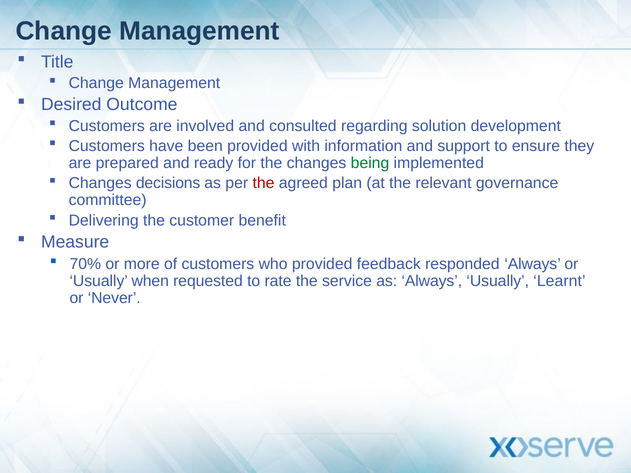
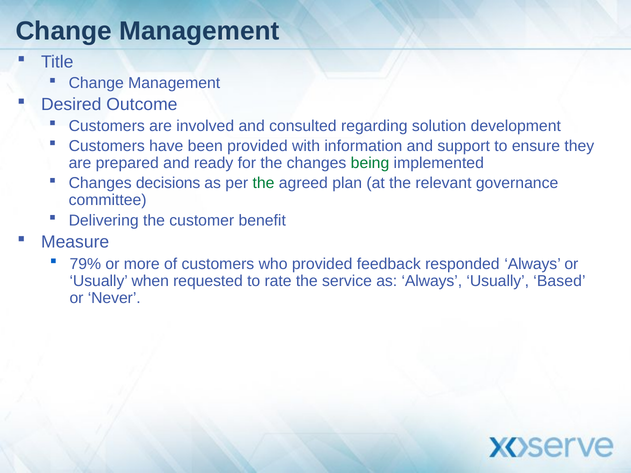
the colour: red -> green (264, 183)
70%: 70% -> 79% (85, 264)
Learnt: Learnt -> Based (559, 281)
